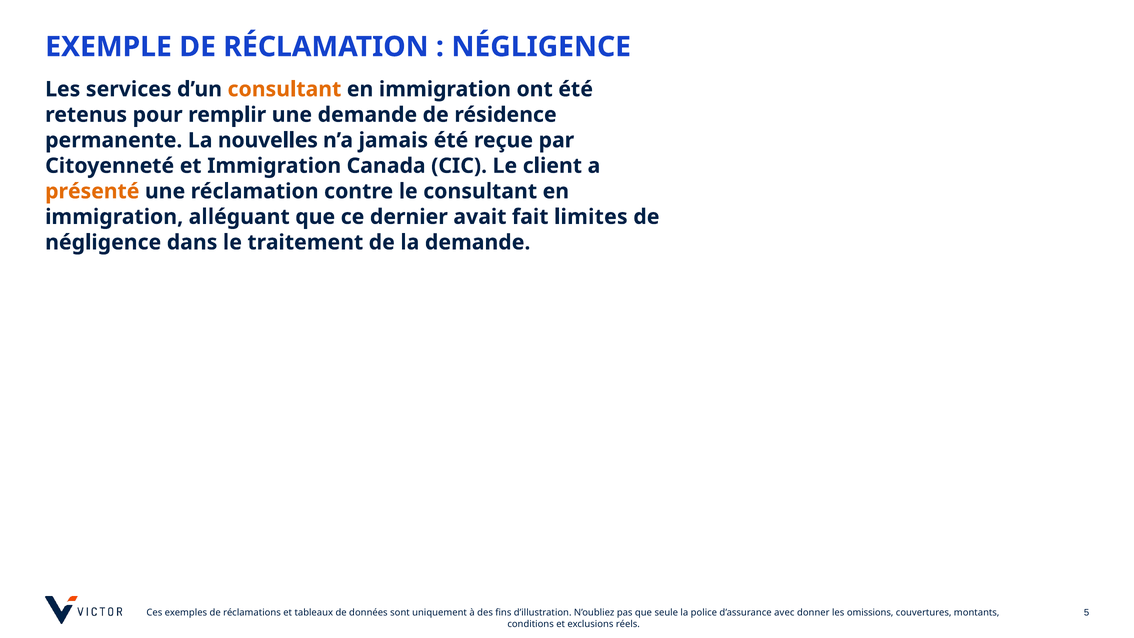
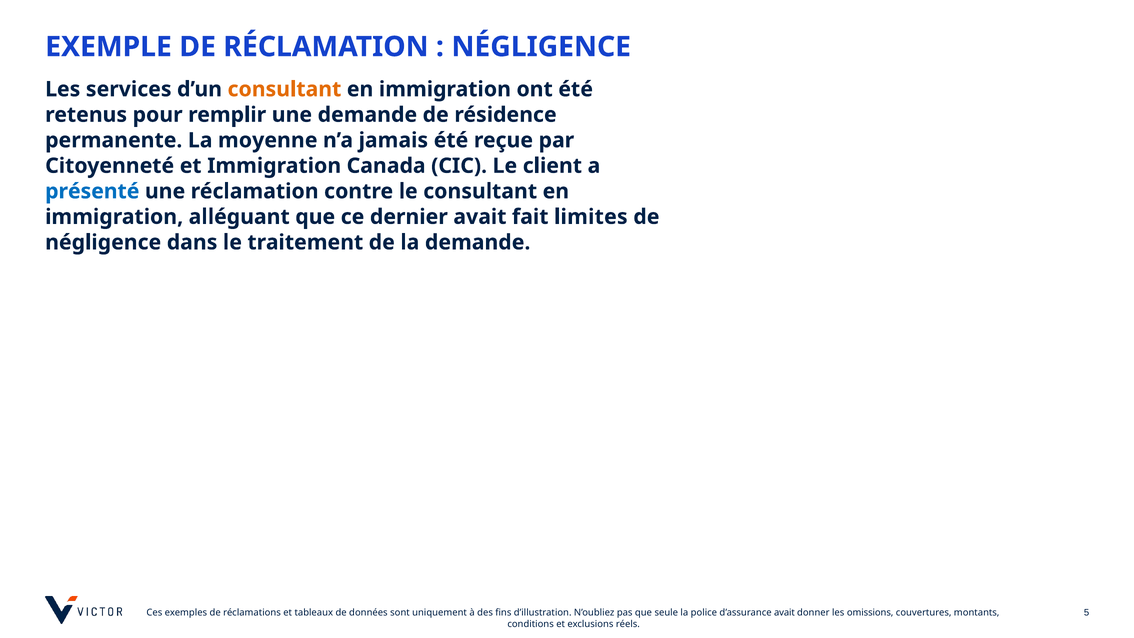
nouvelles: nouvelles -> moyenne (268, 140)
présenté colour: orange -> blue (92, 191)
d’assurance avec: avec -> avait (784, 613)
